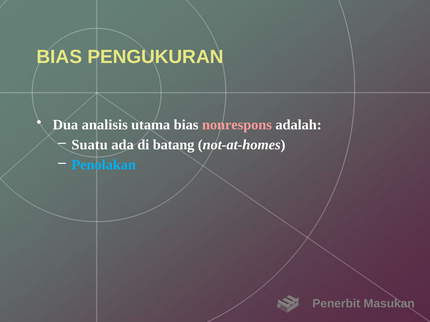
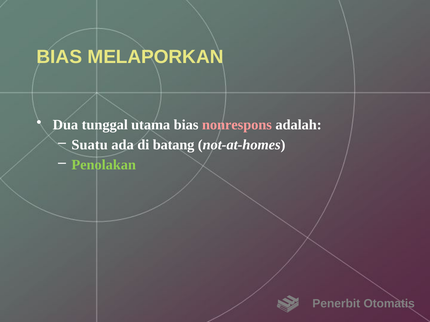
PENGUKURAN: PENGUKURAN -> MELAPORKAN (156, 57)
analisis: analisis -> tunggal (105, 125)
Penolakan colour: light blue -> light green (104, 165)
Masukan: Masukan -> Otomatis (389, 304)
